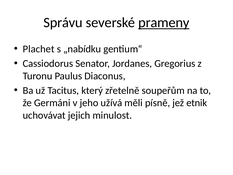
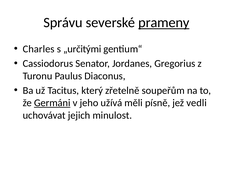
Plachet: Plachet -> Charles (39, 49)
„nabídku: „nabídku -> „určitými (82, 49)
Germáni underline: none -> present (52, 103)
etnik: etnik -> vedli (197, 103)
